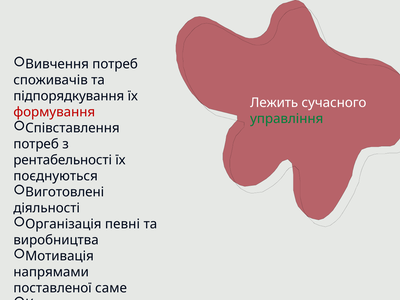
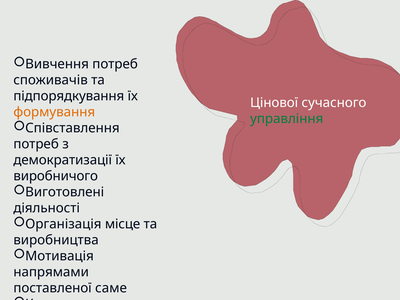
Лежить: Лежить -> Цінової (274, 103)
формування colour: red -> orange (54, 112)
рентабельності: рентабельності -> демократизації (63, 160)
поєднуються: поєднуються -> виробничого (56, 176)
певні: певні -> місце (123, 224)
